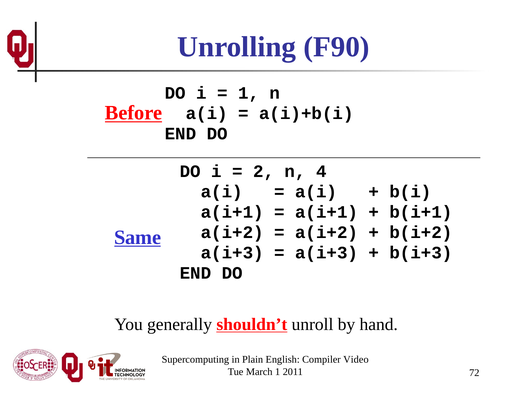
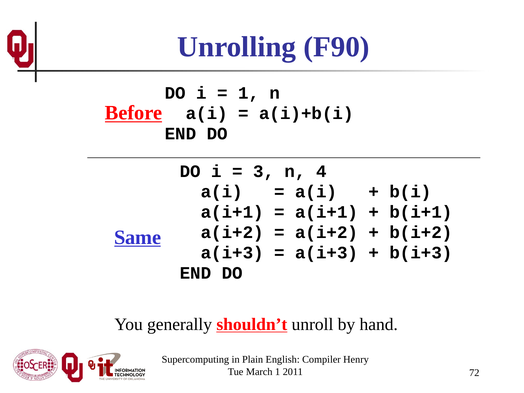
2: 2 -> 3 (264, 171)
Video: Video -> Henry (356, 360)
